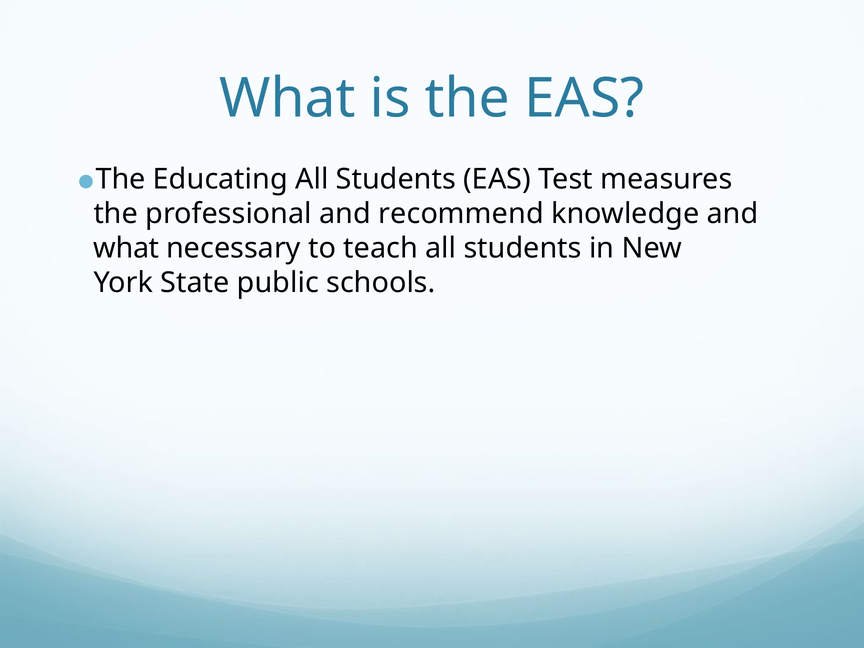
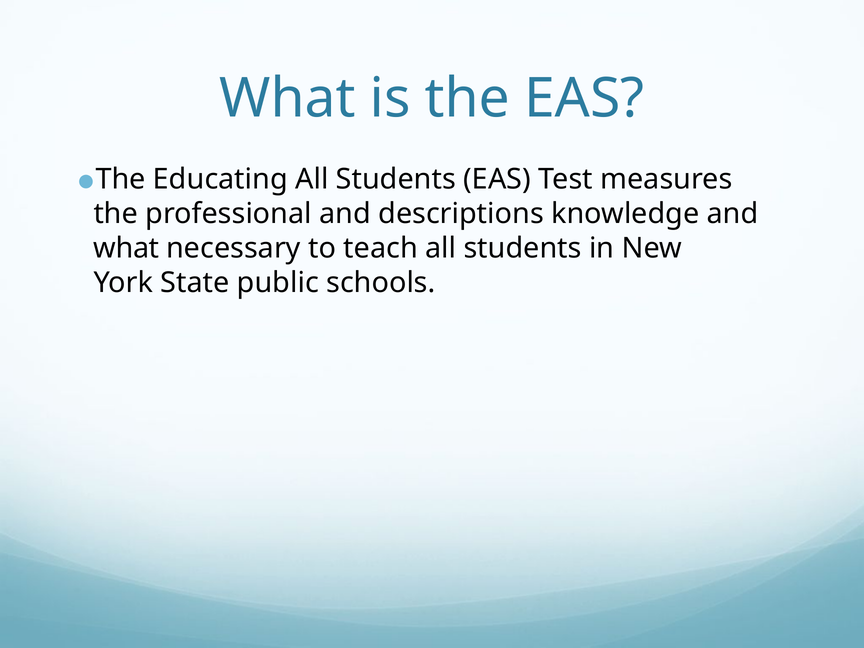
recommend: recommend -> descriptions (461, 214)
